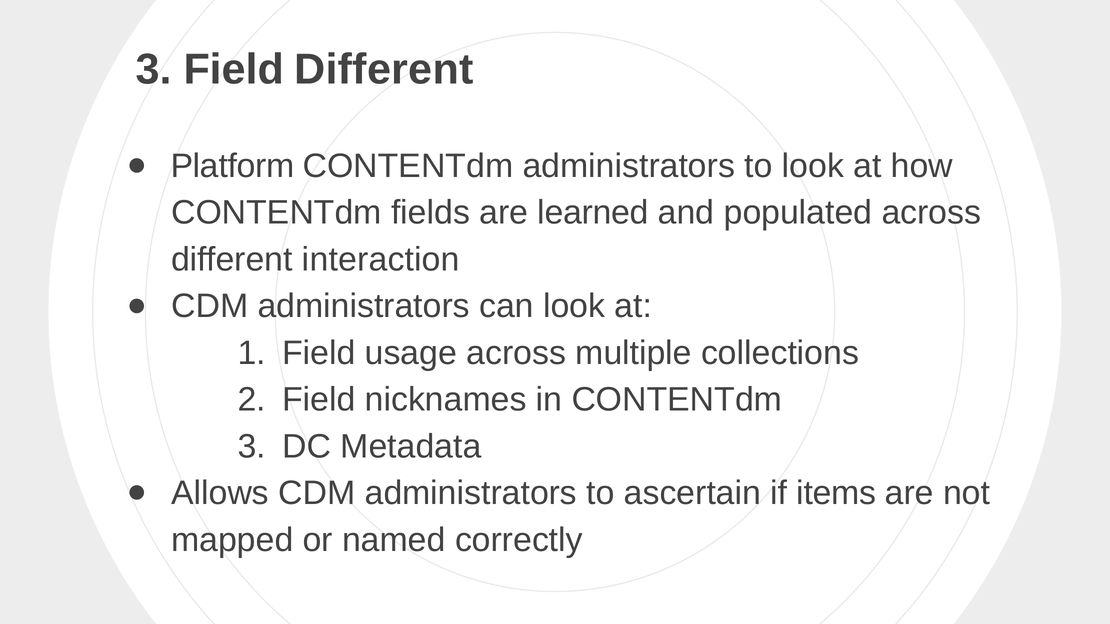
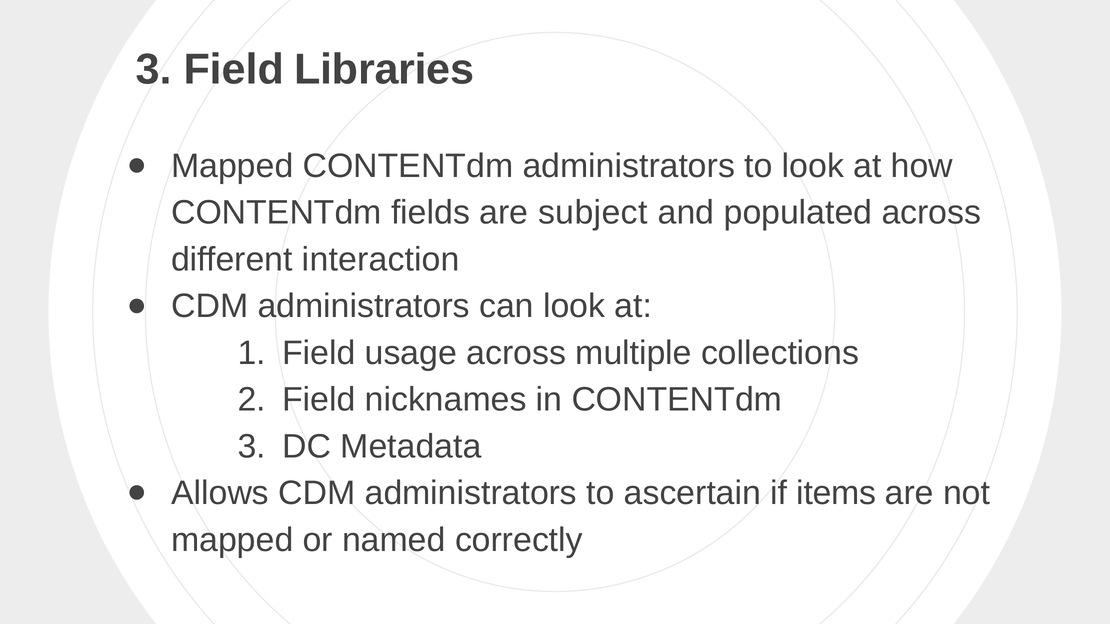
Field Different: Different -> Libraries (384, 69)
Platform: Platform -> Mapped (232, 166)
learned: learned -> subject (593, 213)
